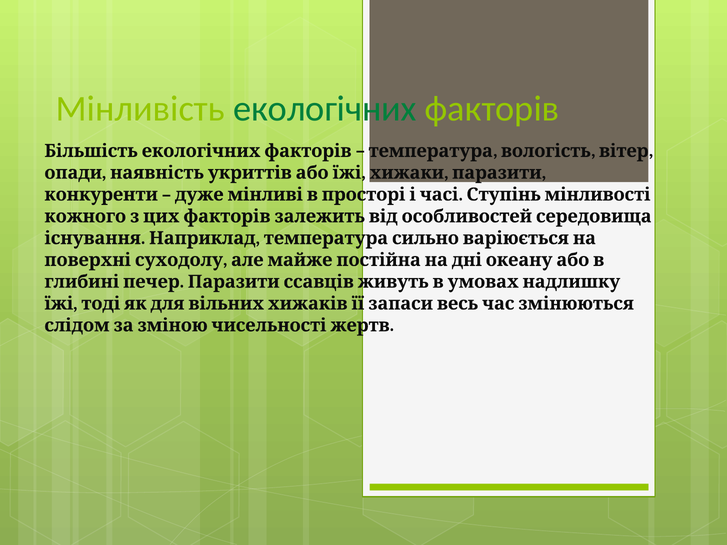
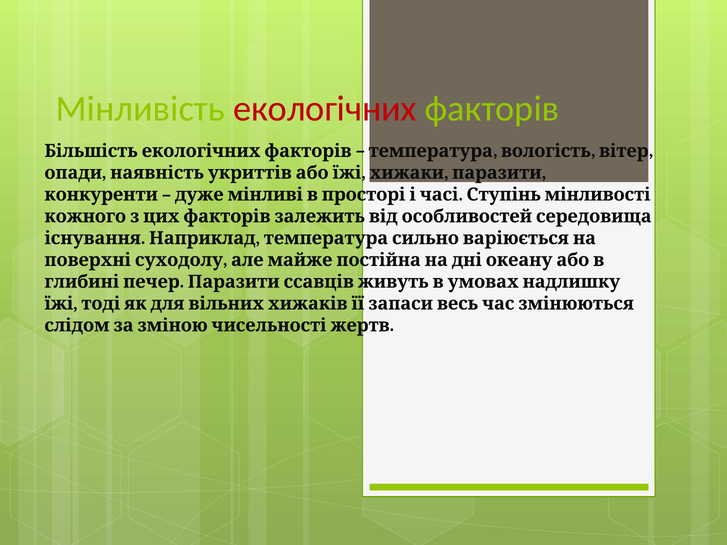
екологічних colour: green -> red (325, 109)
